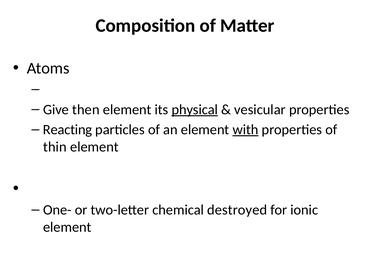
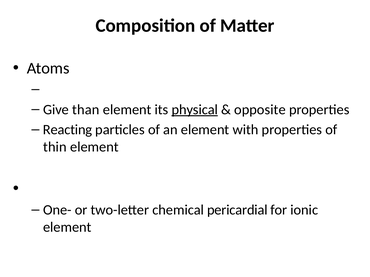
then: then -> than (86, 110)
vesicular: vesicular -> opposite (260, 110)
with underline: present -> none (246, 130)
destroyed: destroyed -> pericardial (237, 210)
